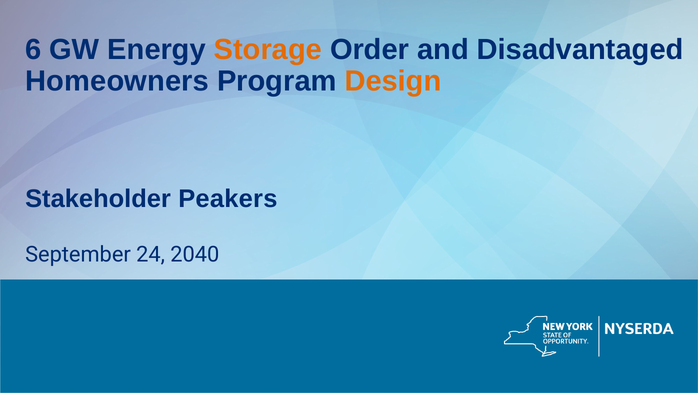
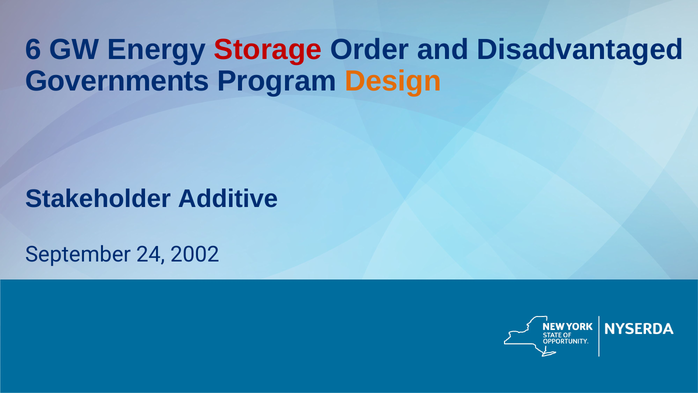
Storage colour: orange -> red (268, 50)
Homeowners: Homeowners -> Governments (117, 81)
Peakers: Peakers -> Additive (228, 199)
2040: 2040 -> 2002 (195, 254)
